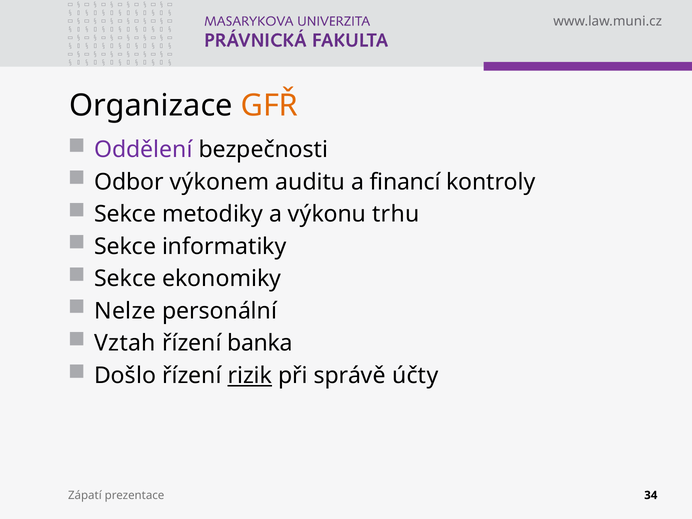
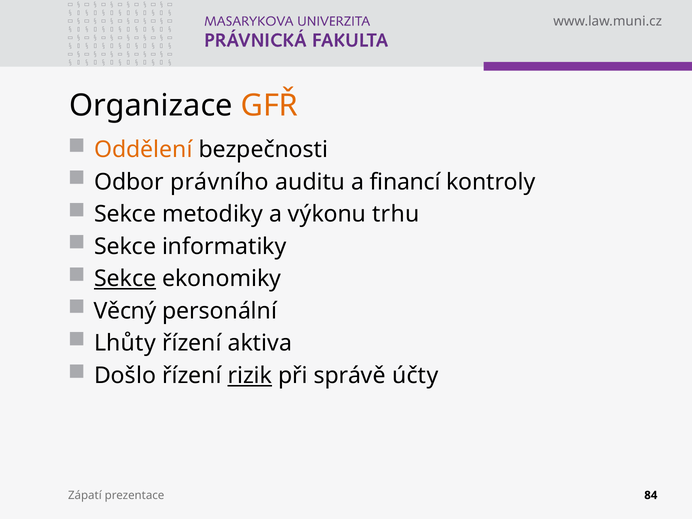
Oddělení colour: purple -> orange (143, 150)
výkonem: výkonem -> právního (219, 182)
Sekce underline: none -> present (125, 279)
Nelze: Nelze -> Věcný (125, 311)
Vztah: Vztah -> Lhůty (125, 343)
banka: banka -> aktiva (260, 343)
34: 34 -> 84 (651, 495)
